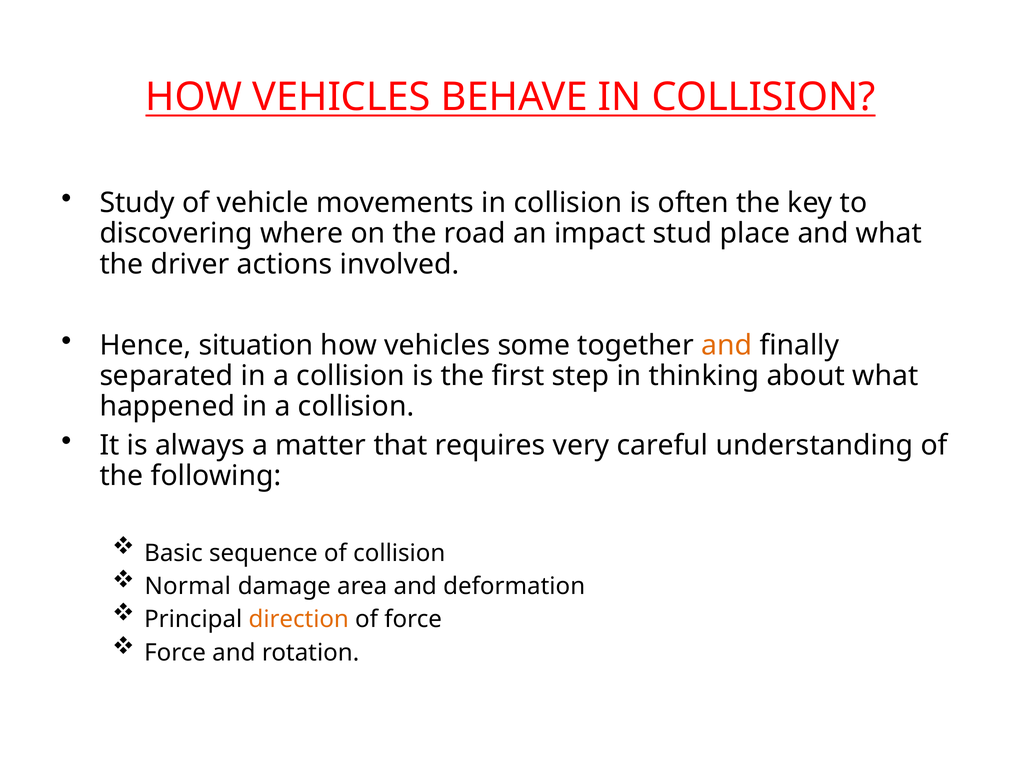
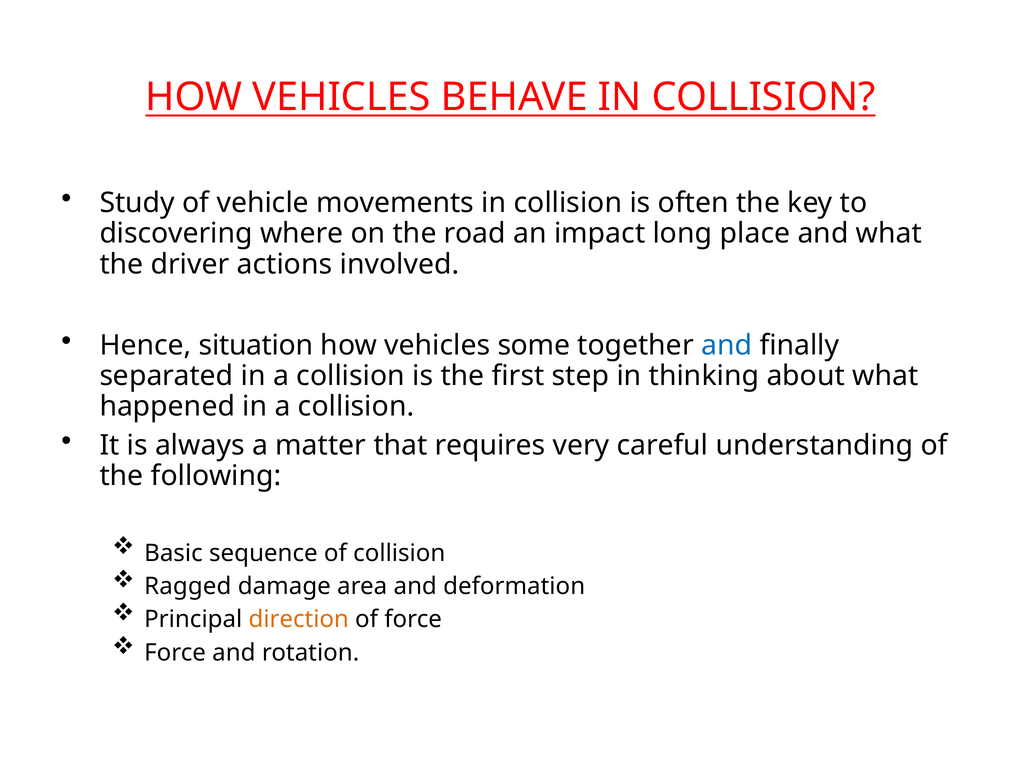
stud: stud -> long (682, 233)
and colour: orange -> blue (727, 345)
Normal: Normal -> Ragged (188, 586)
